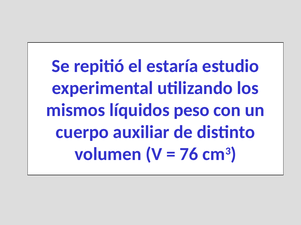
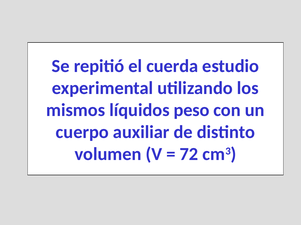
estaría: estaría -> cuerda (172, 66)
76: 76 -> 72 (189, 155)
